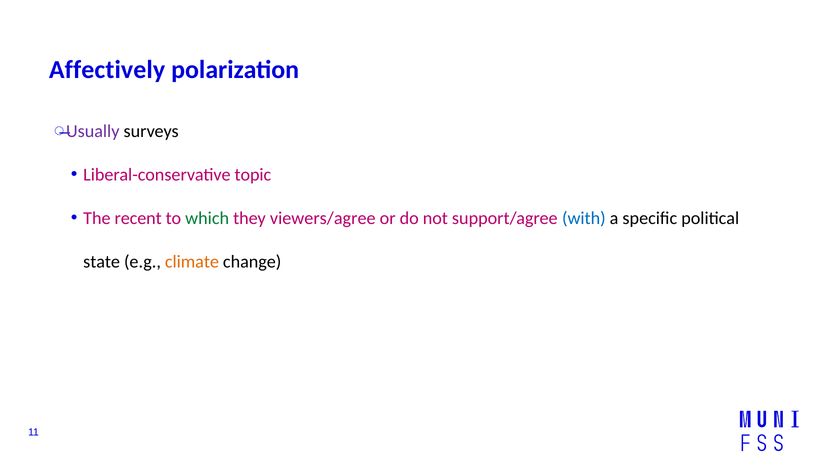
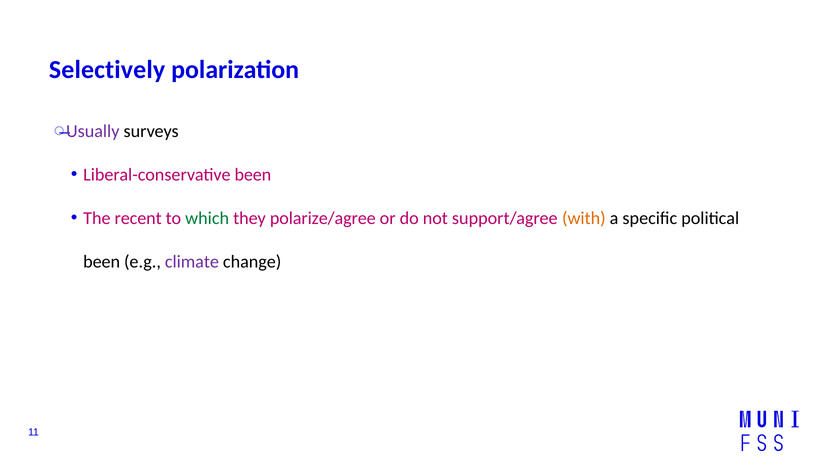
Affectively: Affectively -> Selectively (107, 70)
Liberal-conservative topic: topic -> been (253, 175)
viewers/agree: viewers/agree -> polarize/agree (323, 218)
with colour: blue -> orange (584, 218)
state: state -> been (102, 262)
climate colour: orange -> purple (192, 262)
